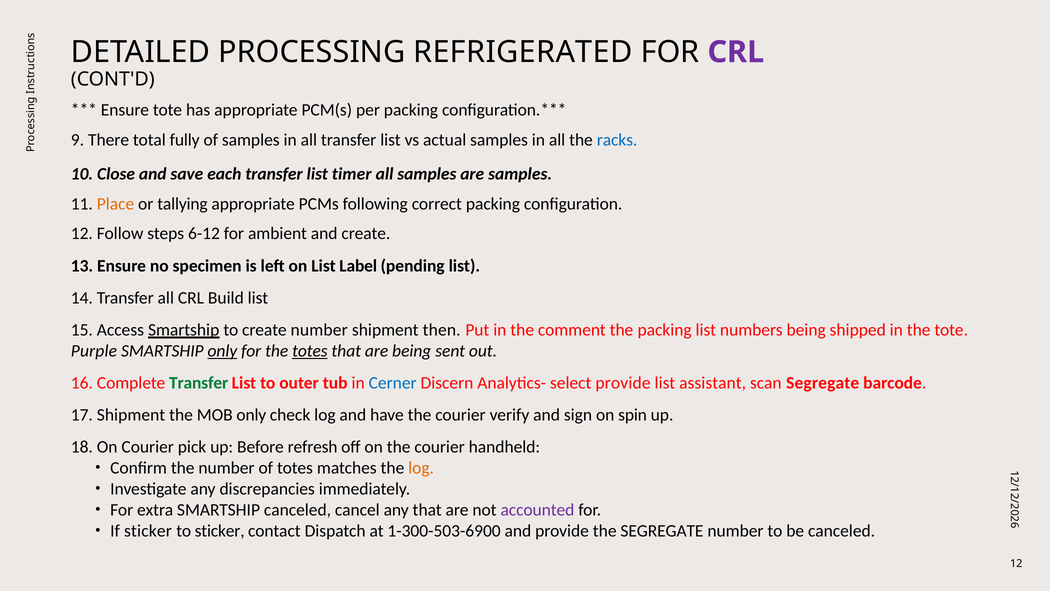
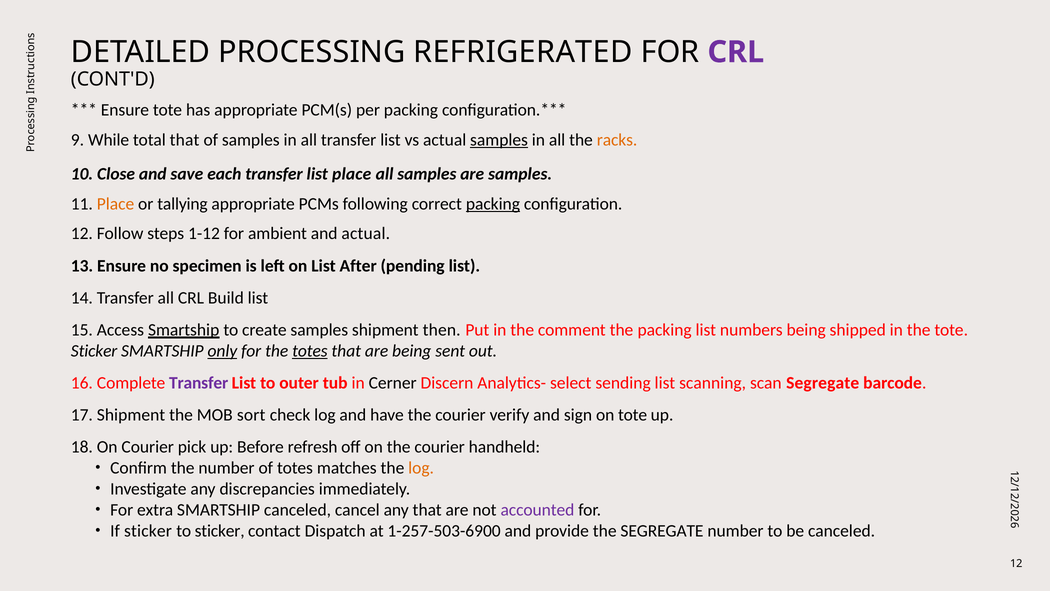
There: There -> While (109, 140)
total fully: fully -> that (185, 140)
samples underline: none -> present (499, 140)
racks colour: blue -> orange (617, 140)
list timer: timer -> place (352, 174)
packing underline: none -> present (493, 204)
6-12: 6-12 -> 1-12 (204, 233)
and create: create -> actual (366, 233)
Label: Label -> After (358, 266)
create number: number -> samples (319, 330)
Purple: Purple -> Sticker (94, 351)
Transfer colour: green -> purple (199, 383)
Cerner colour: blue -> black (393, 383)
select provide: provide -> sending (623, 383)
assistant: assistant -> scanning (713, 383)
MOB only: only -> sort (251, 415)
on spin: spin -> tote (633, 415)
1-300-503-6900: 1-300-503-6900 -> 1-257-503-6900 (444, 531)
